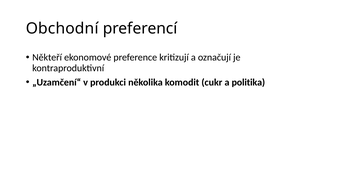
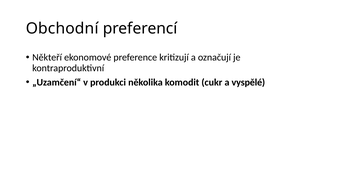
politika: politika -> vyspělé (248, 82)
